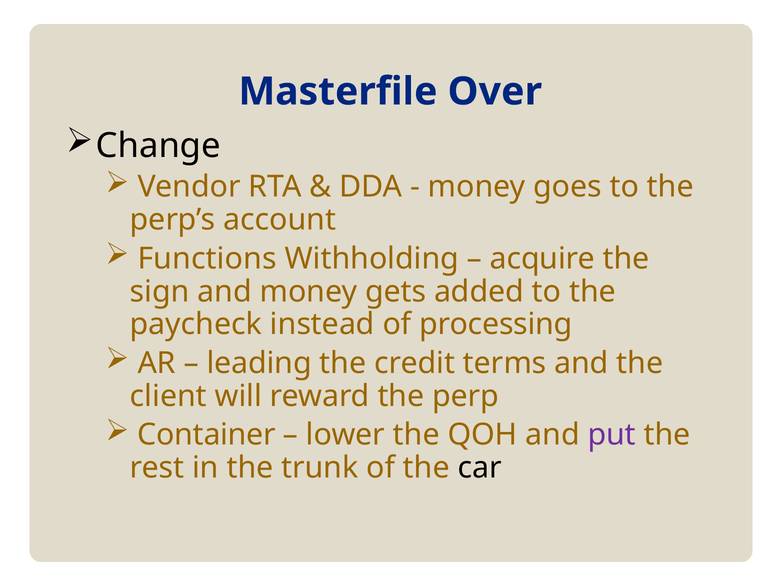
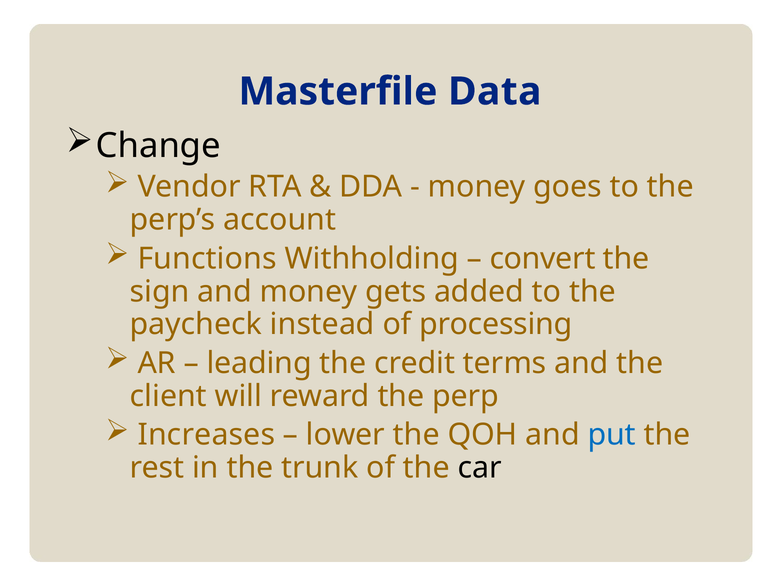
Over: Over -> Data (495, 92)
acquire: acquire -> convert (543, 259)
Container: Container -> Increases (206, 435)
put colour: purple -> blue (612, 435)
